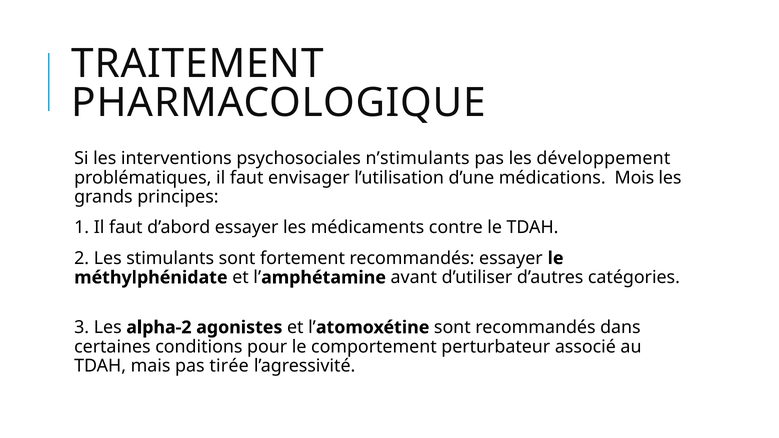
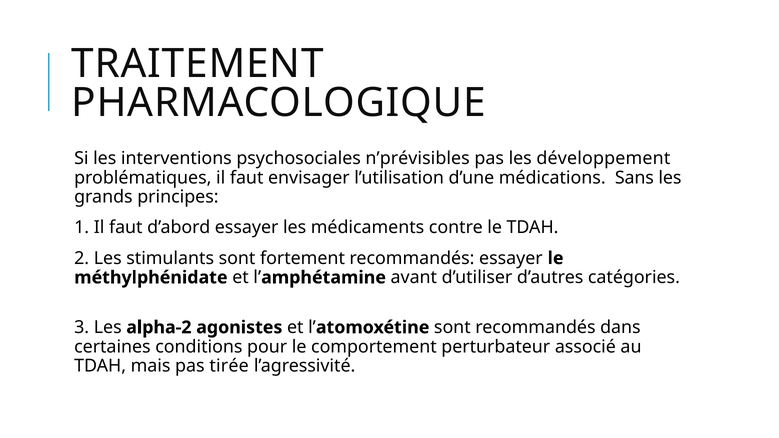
n’stimulants: n’stimulants -> n’prévisibles (418, 159)
Mois: Mois -> Sans (634, 178)
